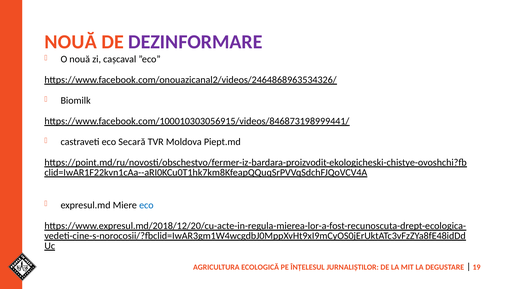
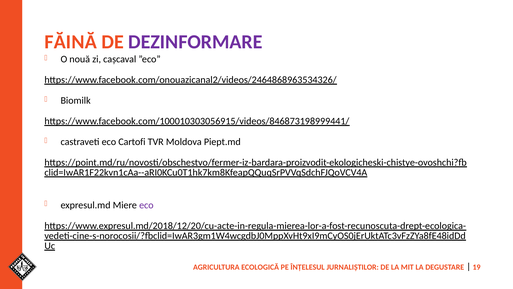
NOUĂ: NOUĂ -> FĂINĂ (71, 42)
Secară: Secară -> Cartofi (132, 142)
eco colour: blue -> purple (146, 205)
